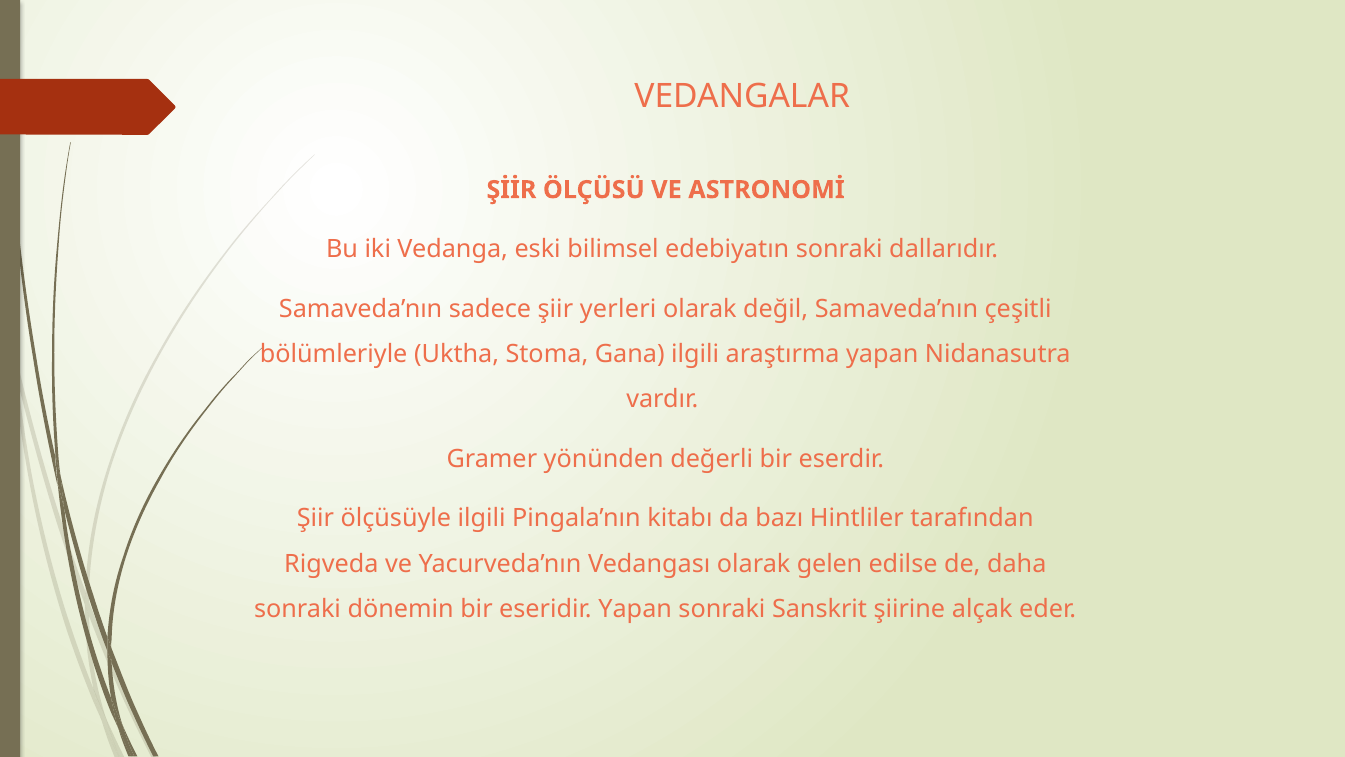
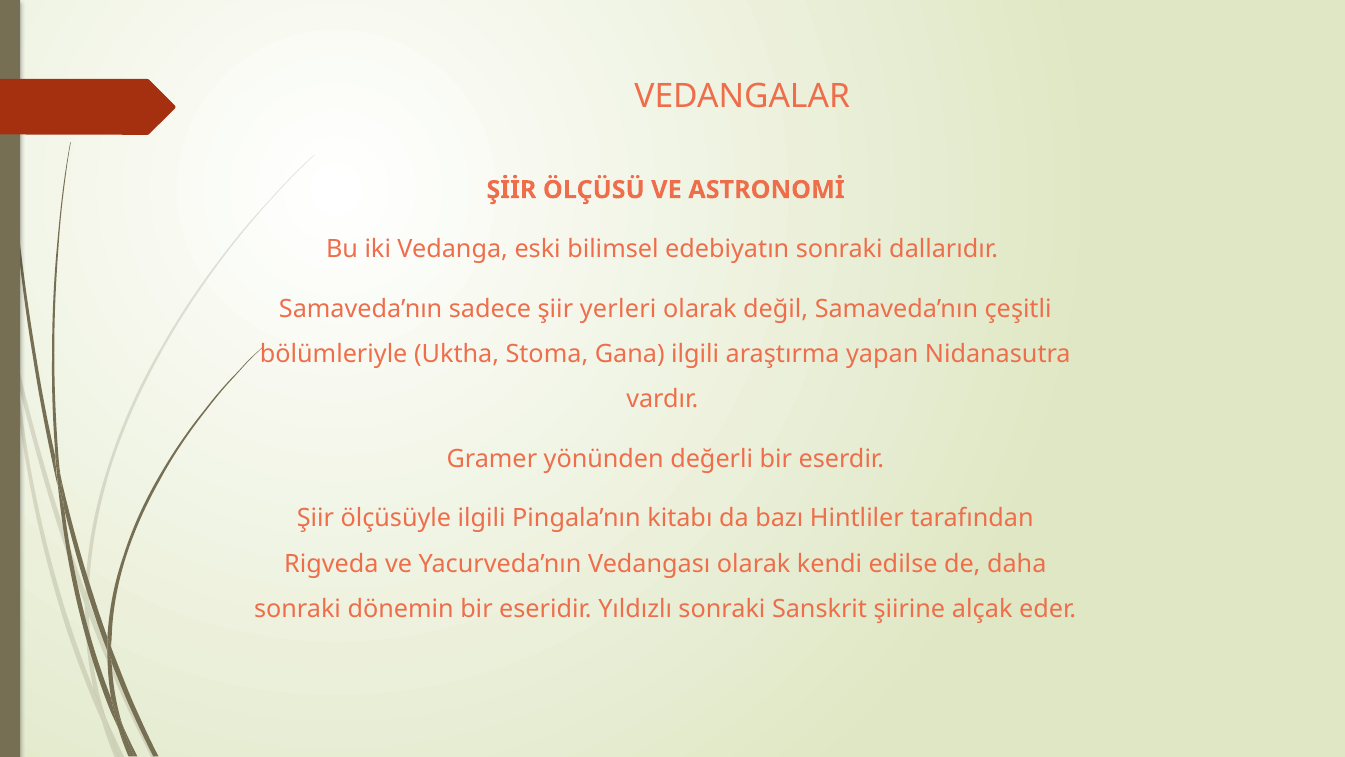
gelen: gelen -> kendi (829, 564)
eseridir Yapan: Yapan -> Yıldızlı (635, 609)
